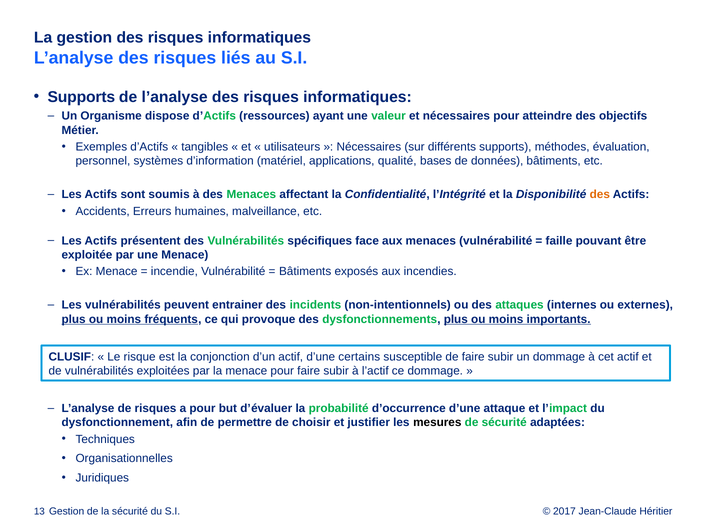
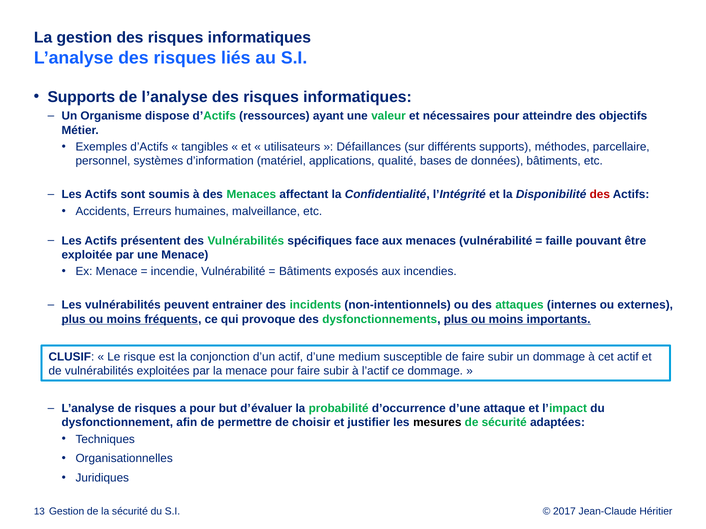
Nécessaires: Nécessaires -> Défaillances (369, 147)
évaluation: évaluation -> parcellaire (621, 147)
des colour: orange -> red (600, 195)
certains: certains -> medium (359, 357)
